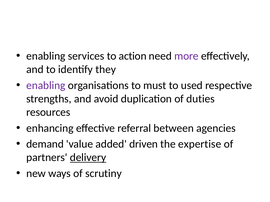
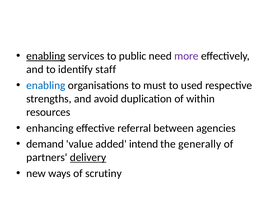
enabling underline: none -> present (46, 56)
action: action -> public (133, 56)
they: they -> staff (106, 70)
enabling colour: purple -> blue (46, 86)
duties: duties -> within (201, 99)
driven: driven -> intend (144, 144)
expertise: expertise -> generally (200, 144)
